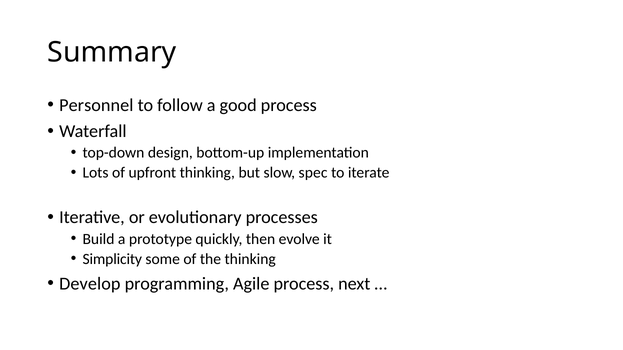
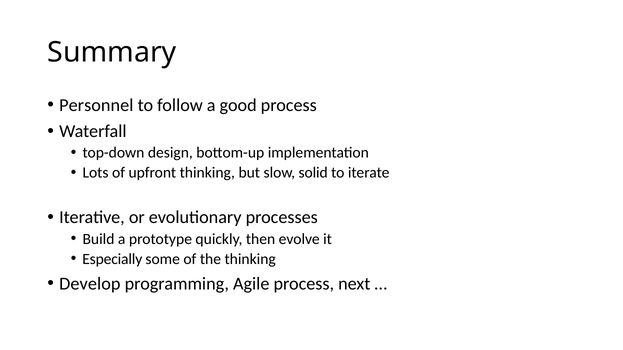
spec: spec -> solid (313, 173)
Simplicity: Simplicity -> Especially (112, 259)
